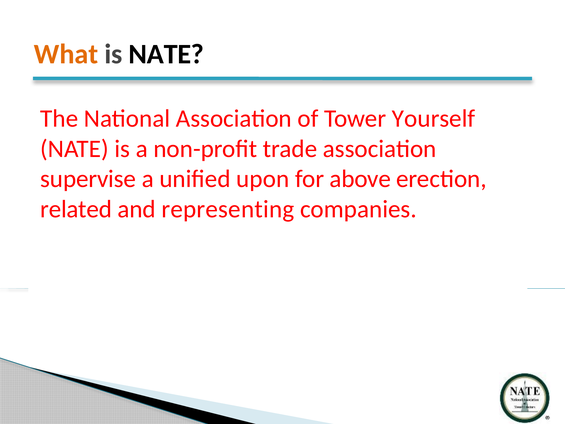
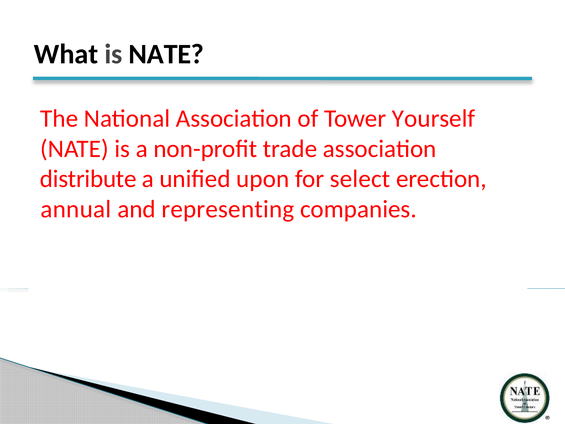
What colour: orange -> black (66, 54)
supervise: supervise -> distribute (88, 179)
above: above -> select (360, 179)
related: related -> annual (76, 209)
